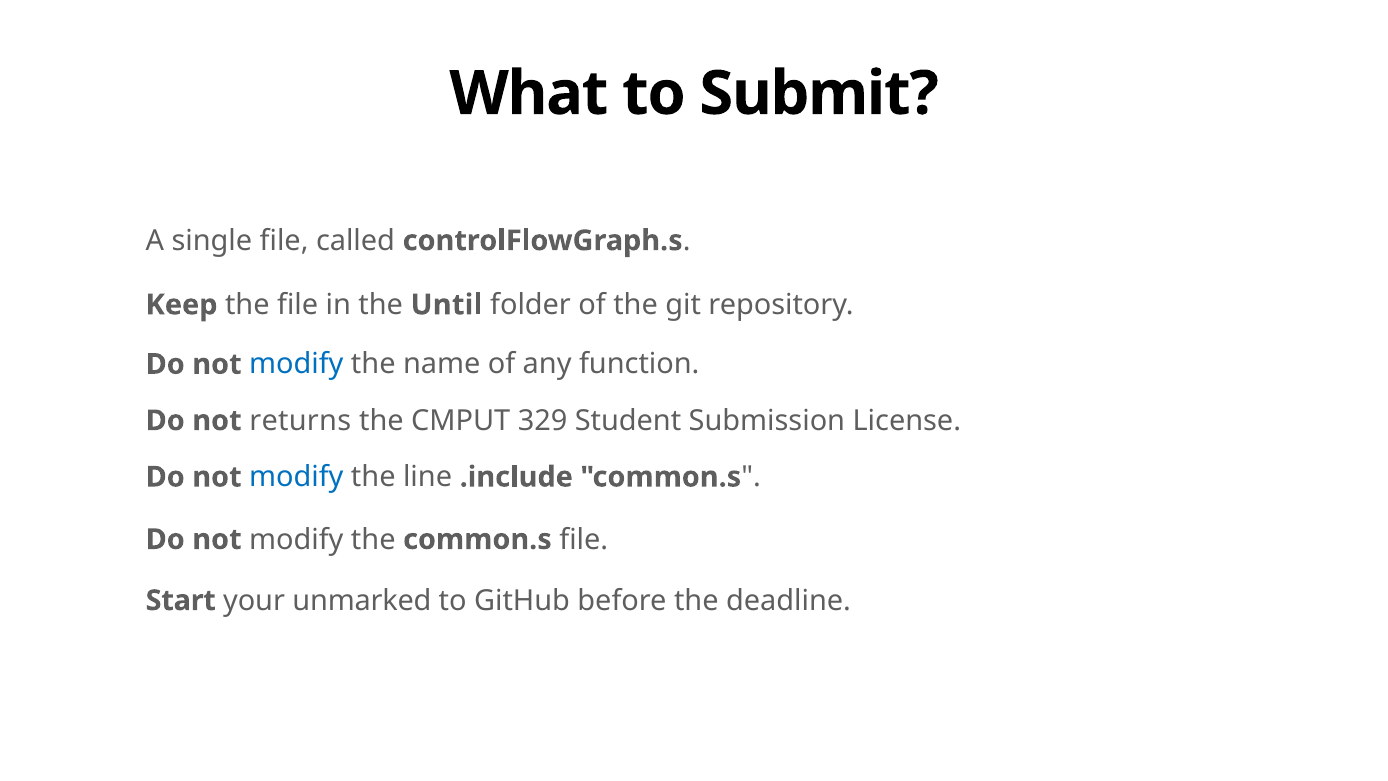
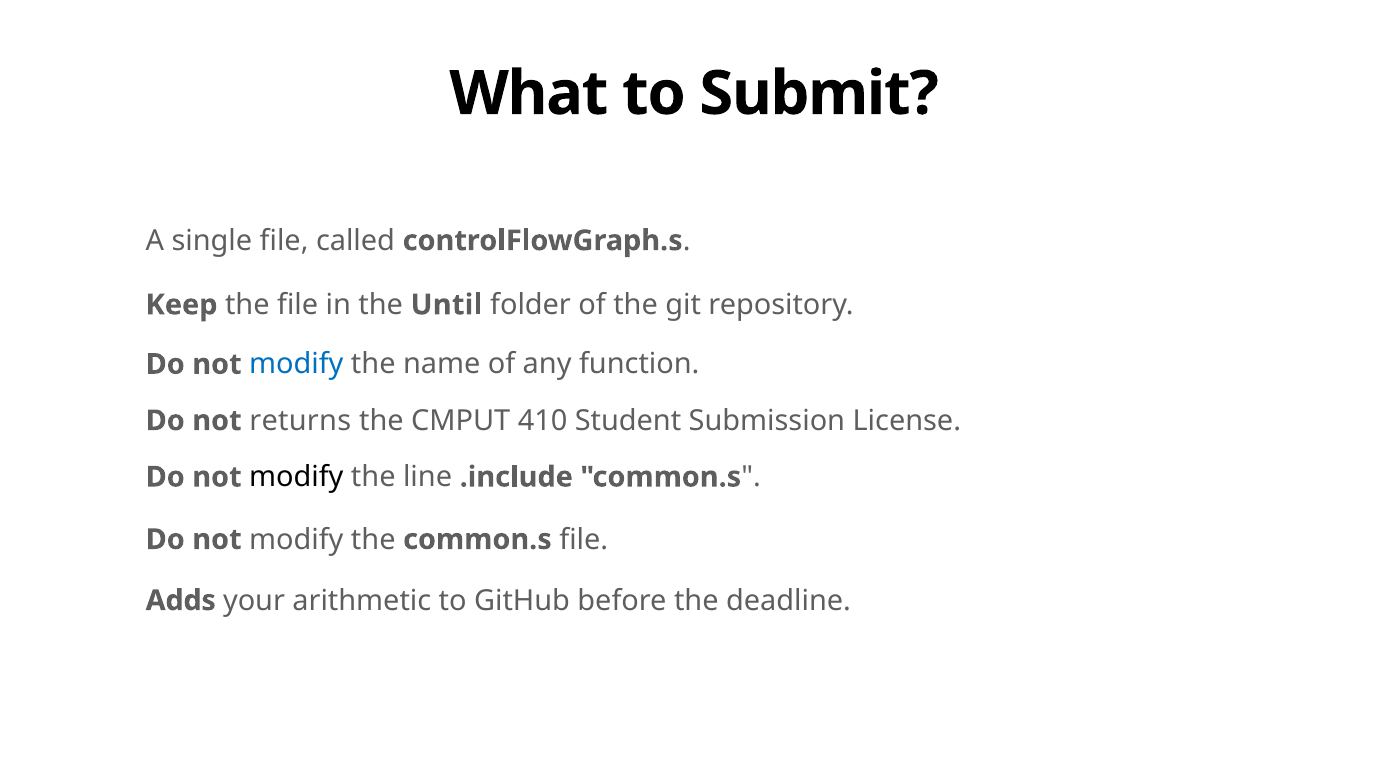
329: 329 -> 410 (543, 421)
modify colour: blue -> black (296, 477)
Start: Start -> Adds (181, 600)
unmarked: unmarked -> arithmetic (362, 600)
